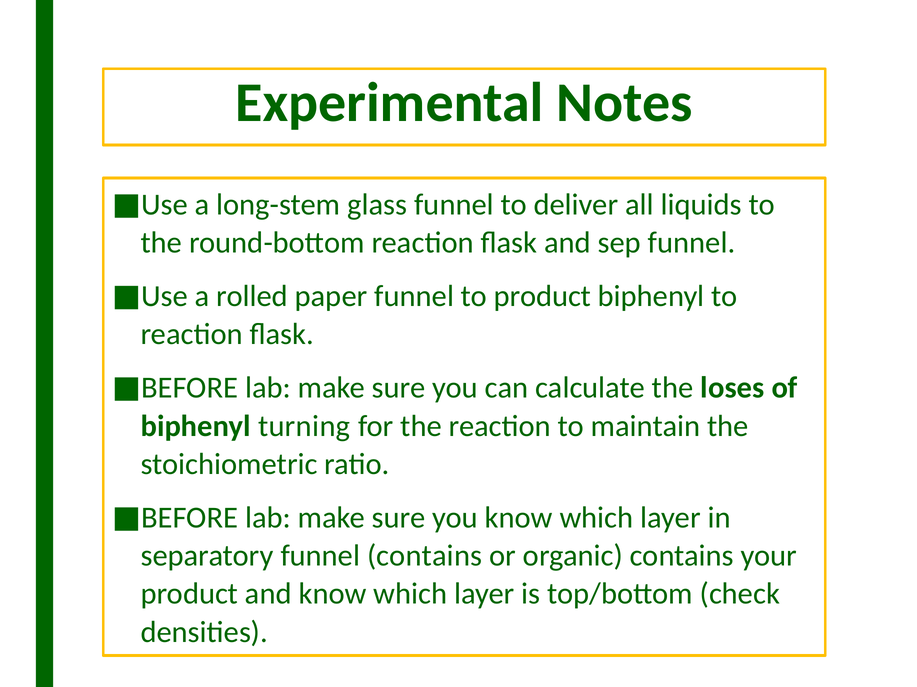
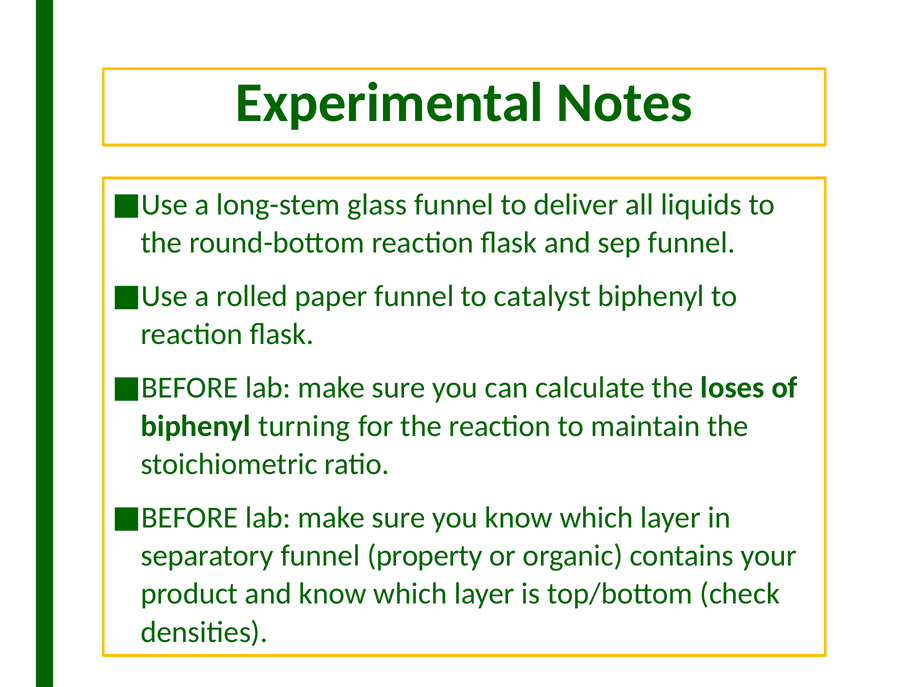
to product: product -> catalyst (542, 296)
funnel contains: contains -> property (425, 556)
